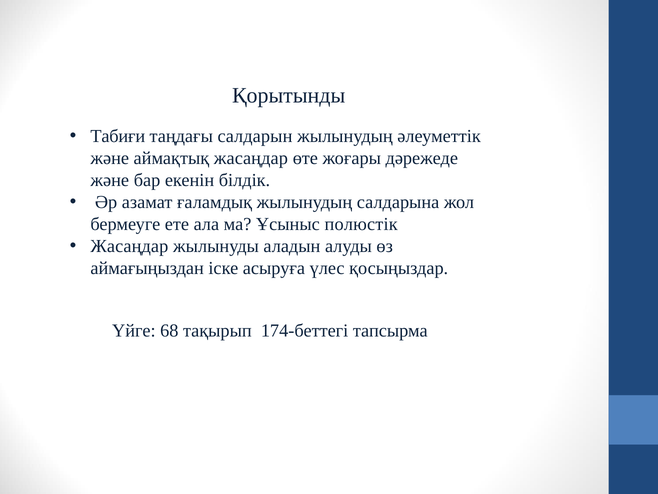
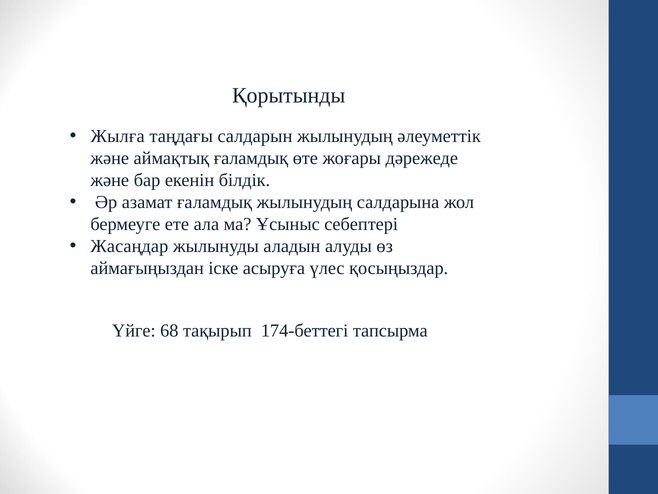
Табиғи: Табиғи -> Жылға (118, 136)
аймақтық жасаңдар: жасаңдар -> ғаламдық (251, 158)
полюстік: полюстік -> себептері (361, 224)
